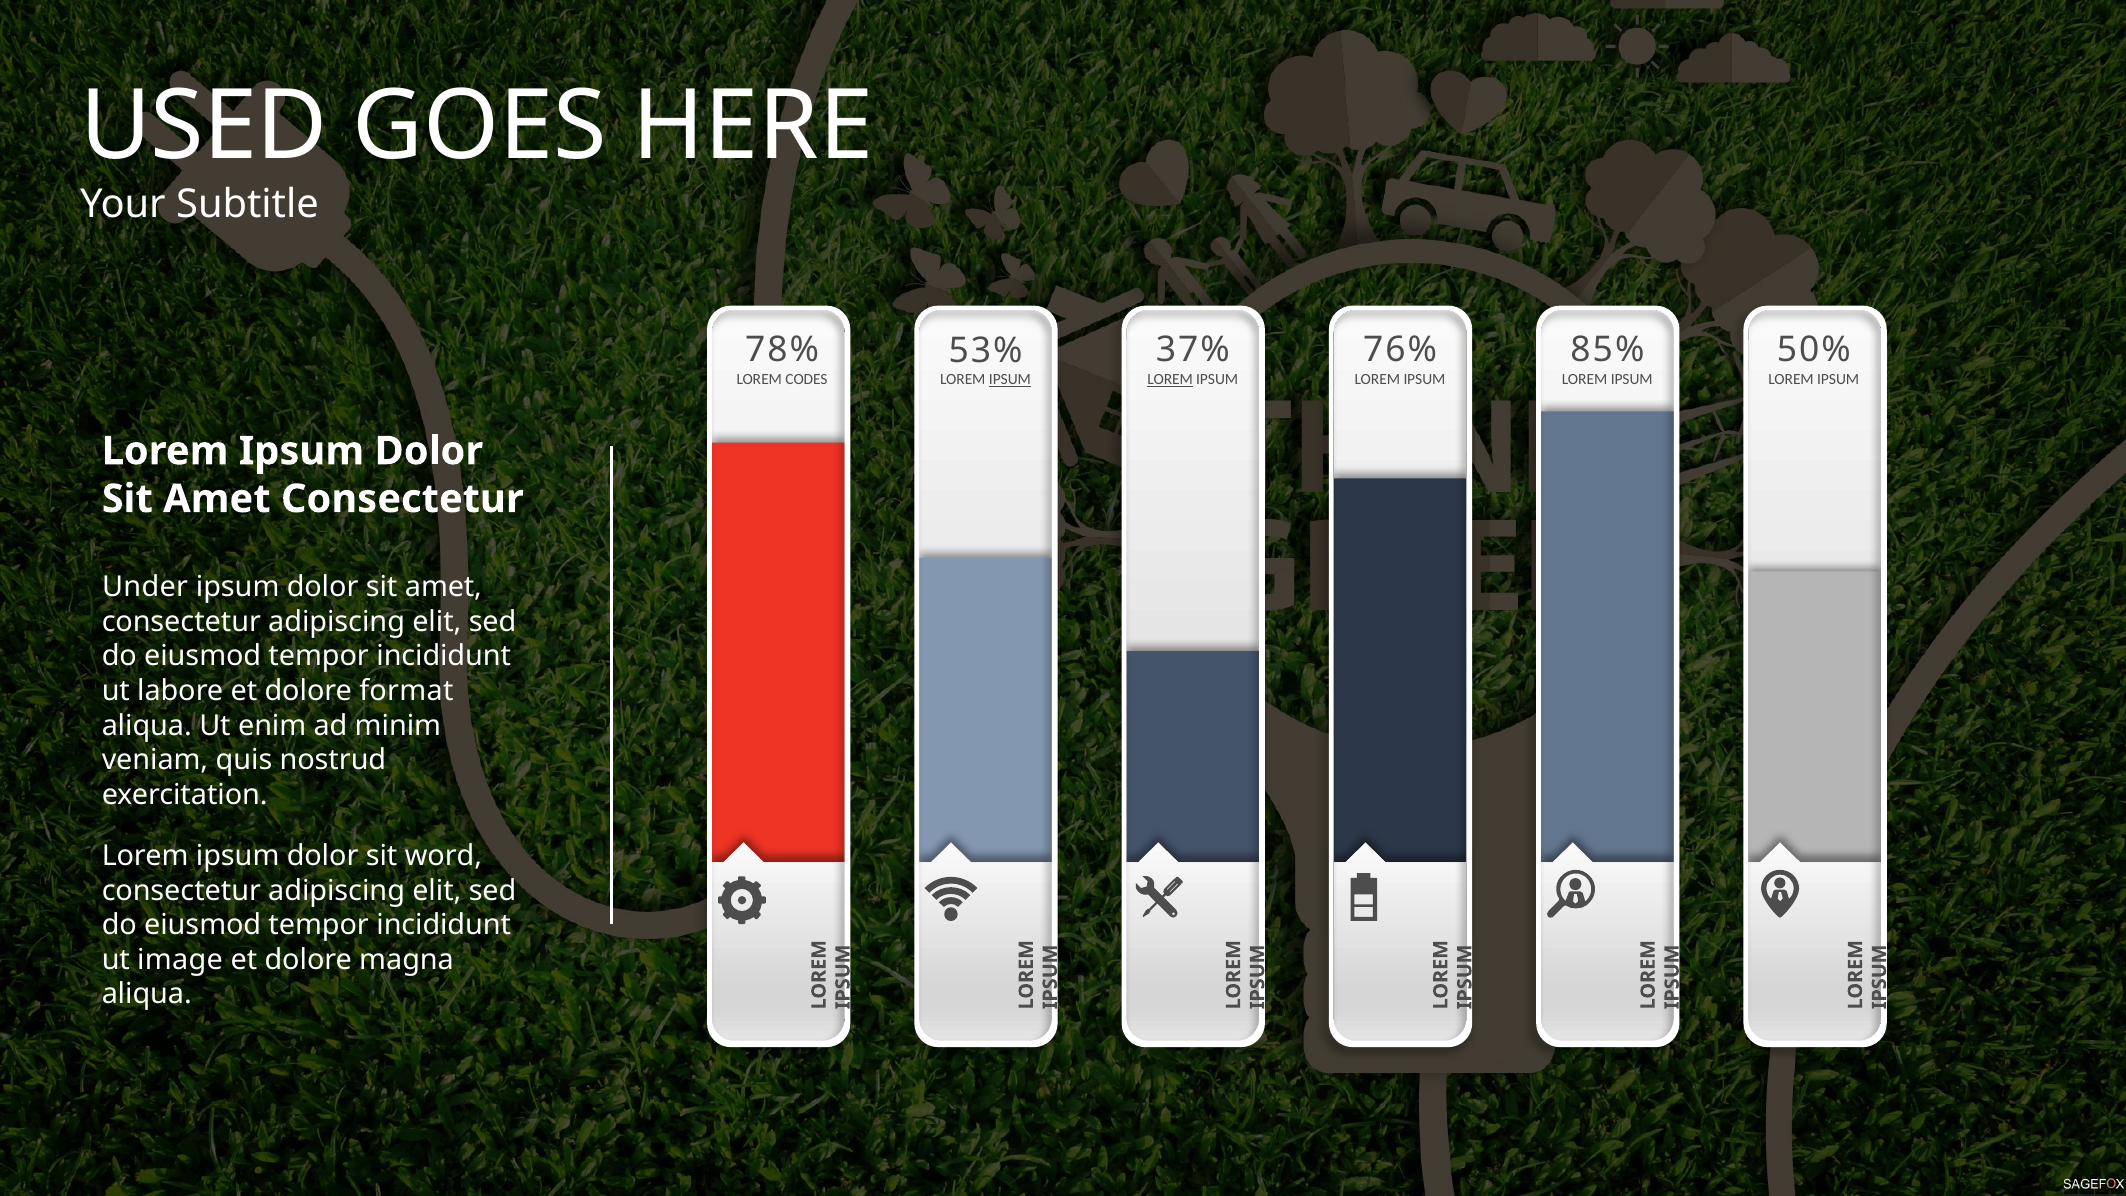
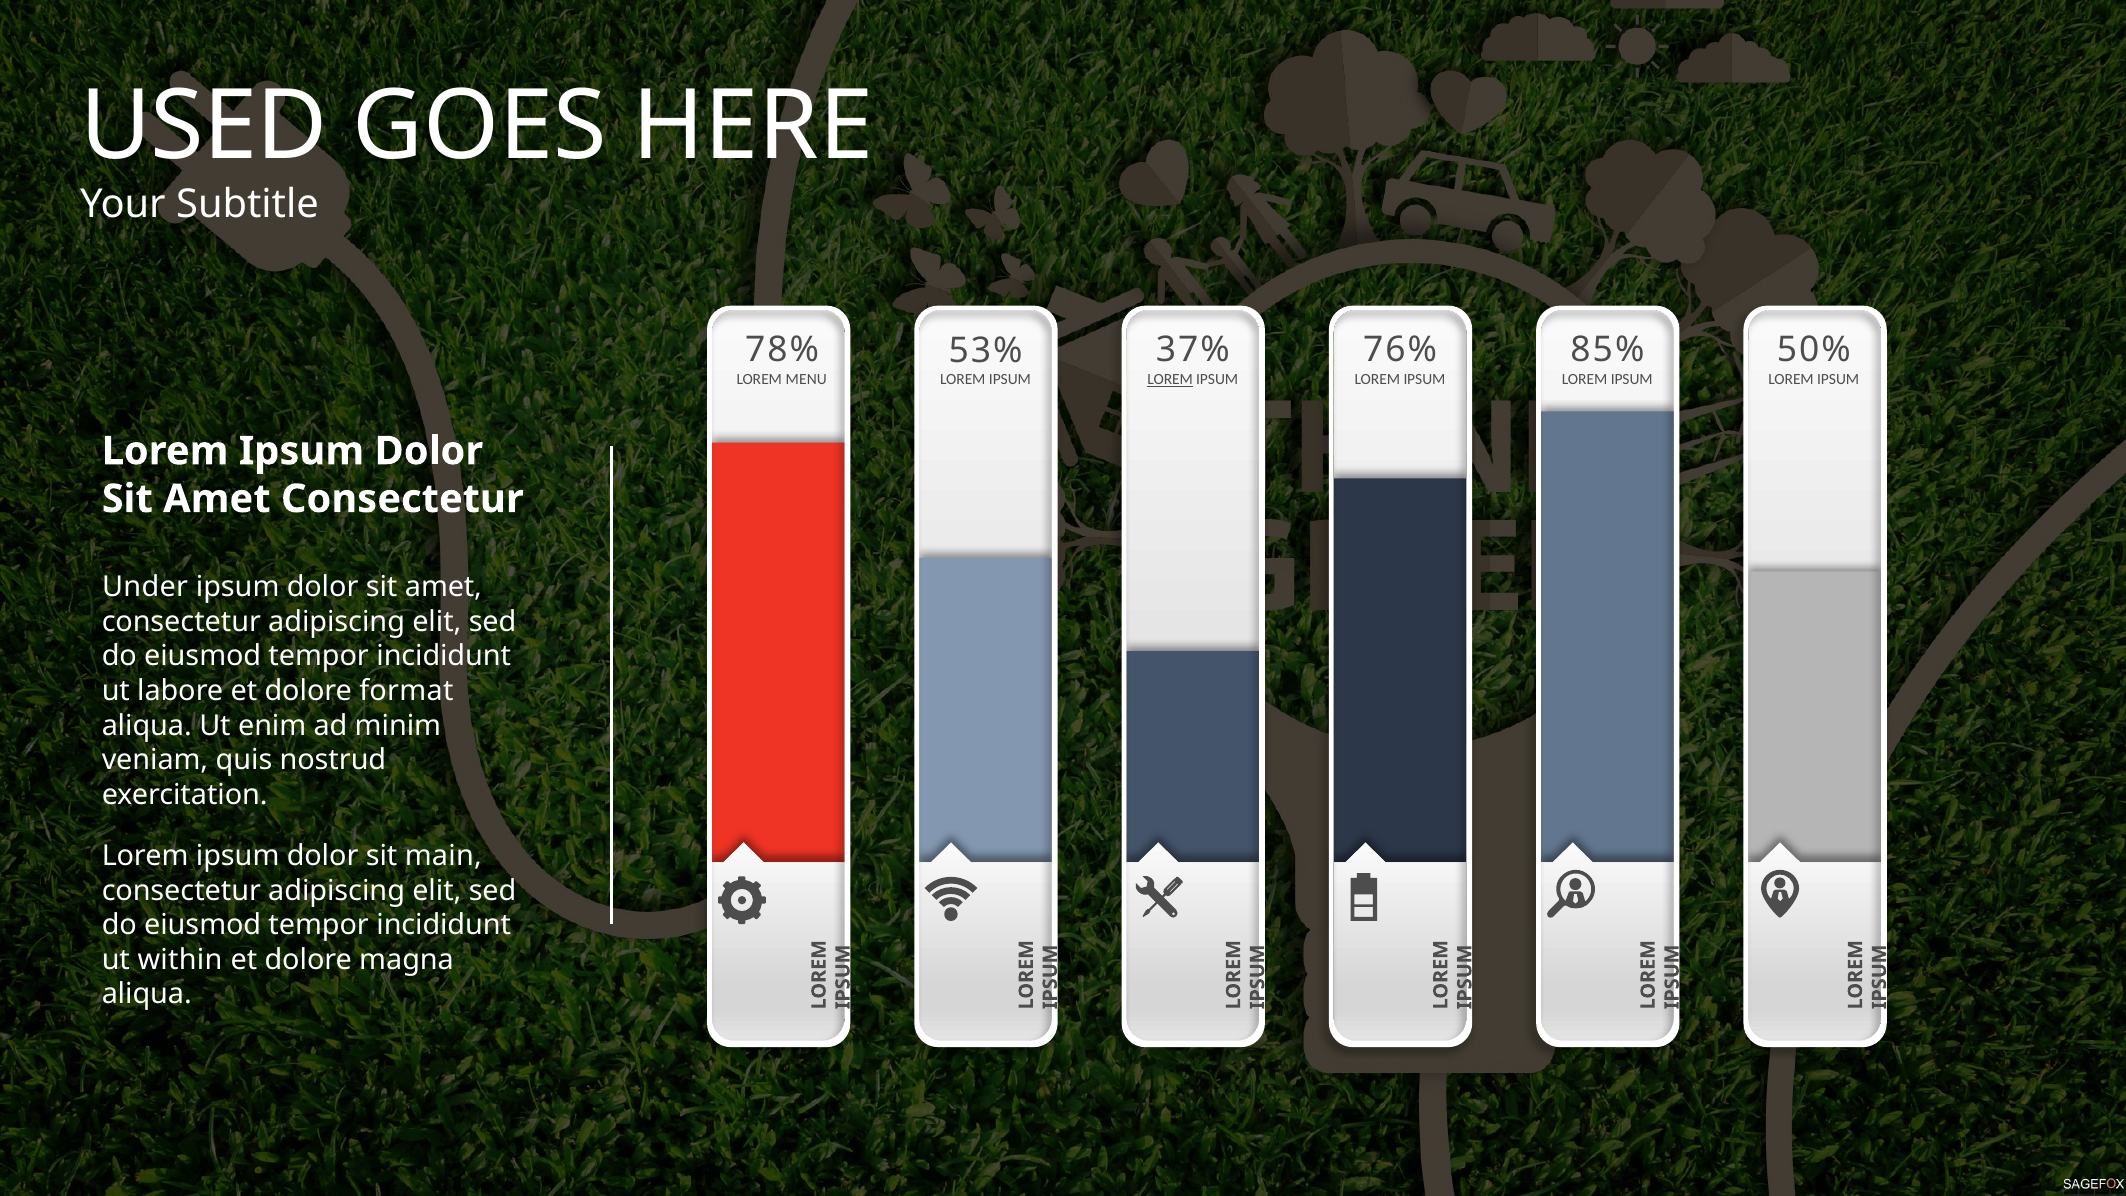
CODES: CODES -> MENU (806, 379)
IPSUM underline: present -> none (1010, 380)
word: word -> main (443, 856)
image: image -> within (180, 960)
